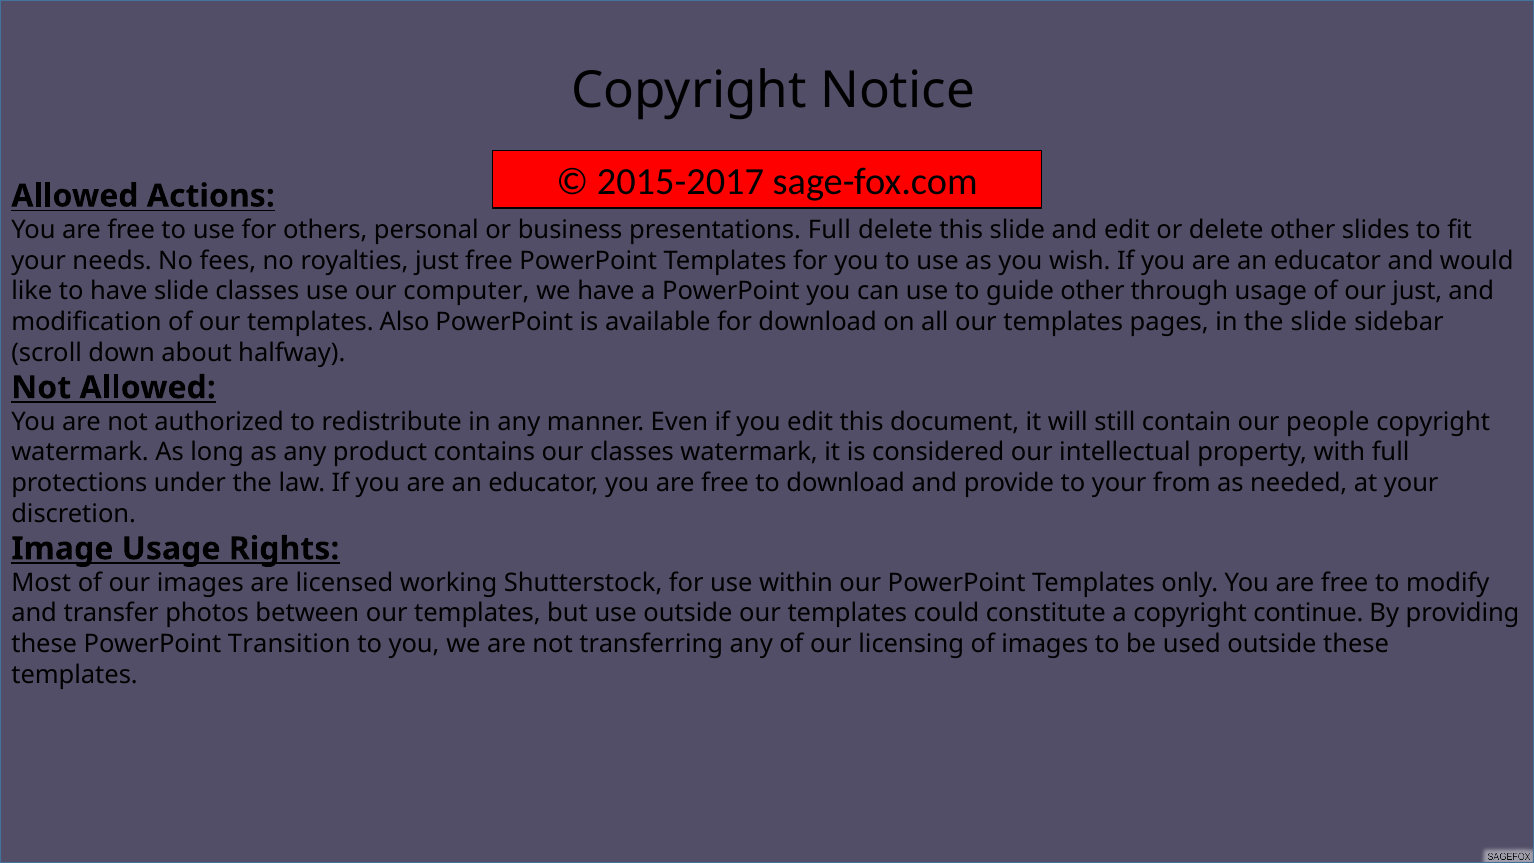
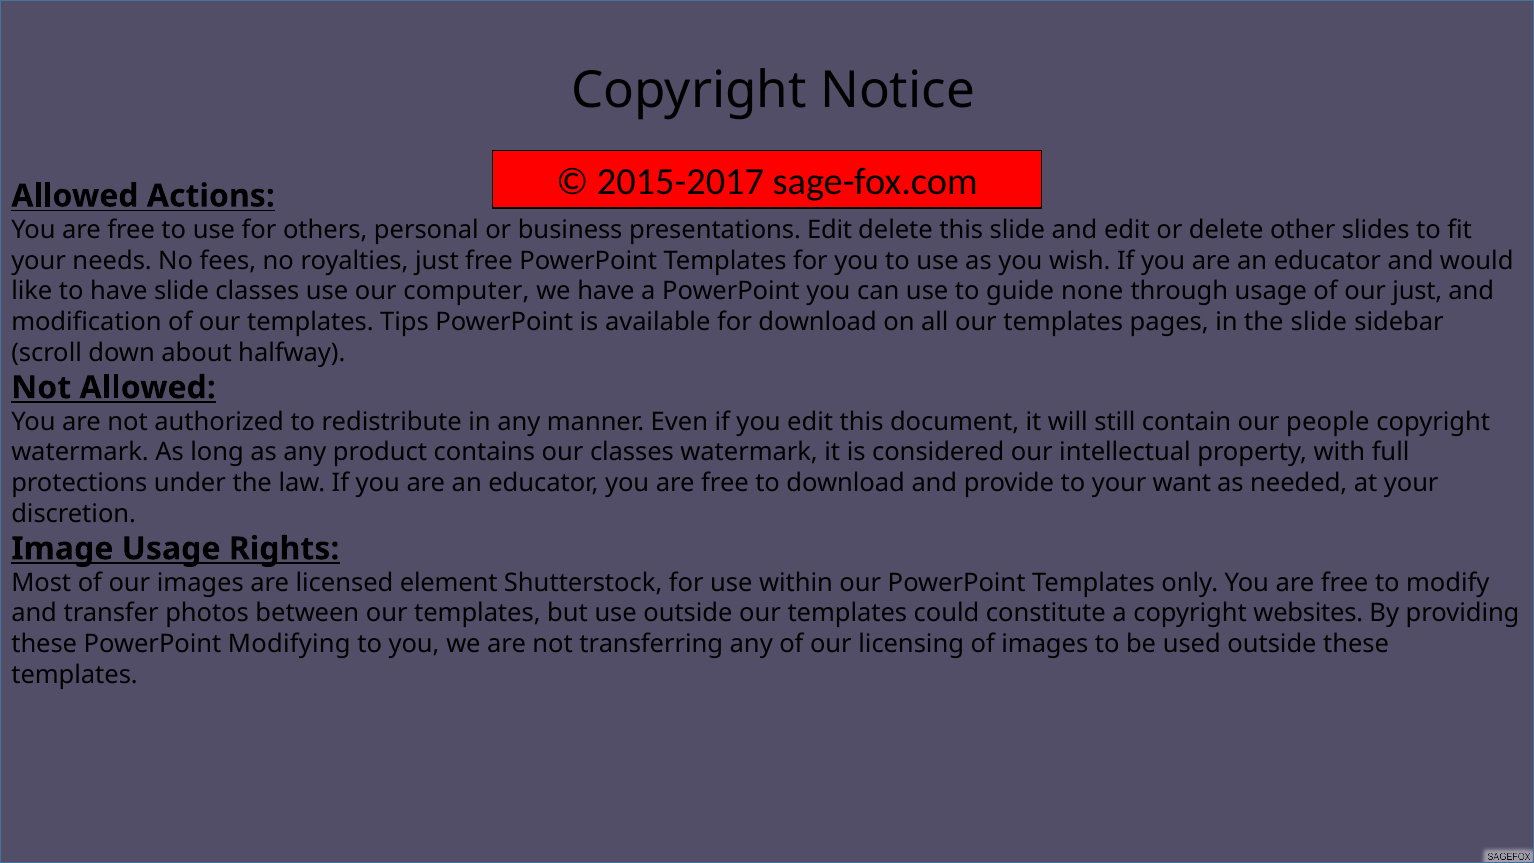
presentations Full: Full -> Edit (830, 230)
guide other: other -> none (1092, 291)
Also: Also -> Tips (405, 322)
from: from -> want (1182, 483)
working: working -> element (449, 583)
continue: continue -> websites (1308, 613)
Transition: Transition -> Modifying (289, 644)
